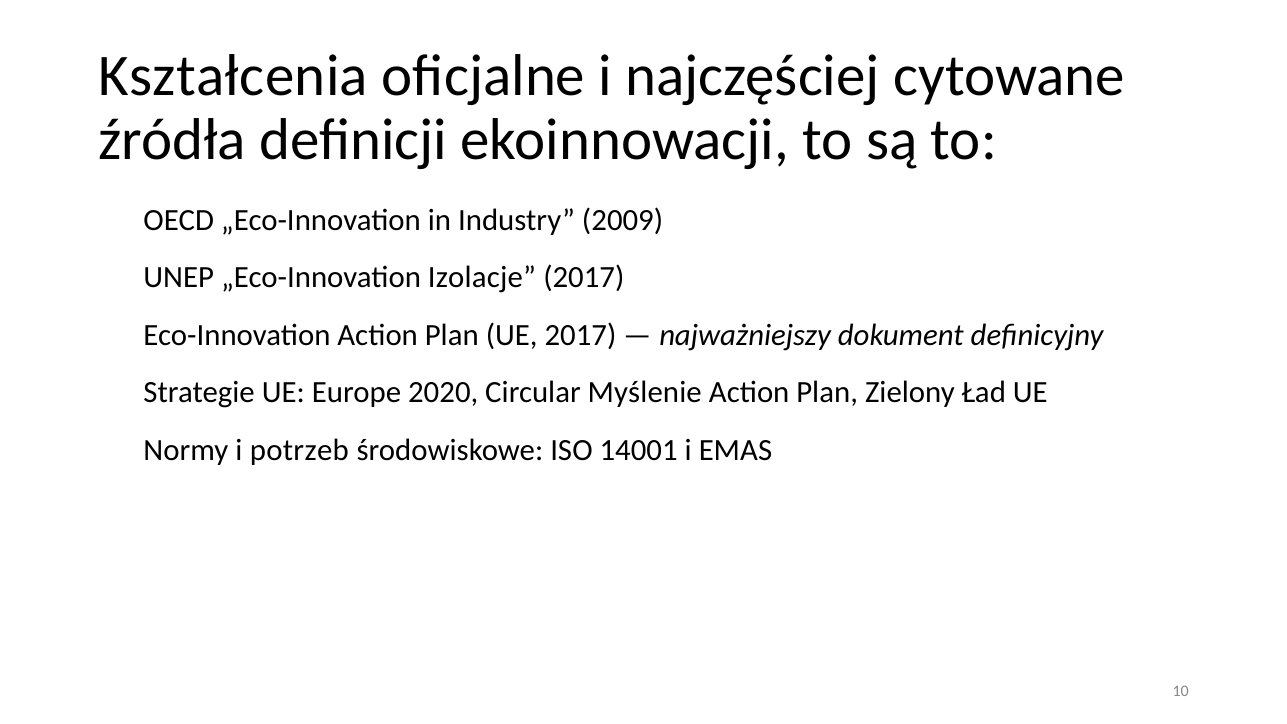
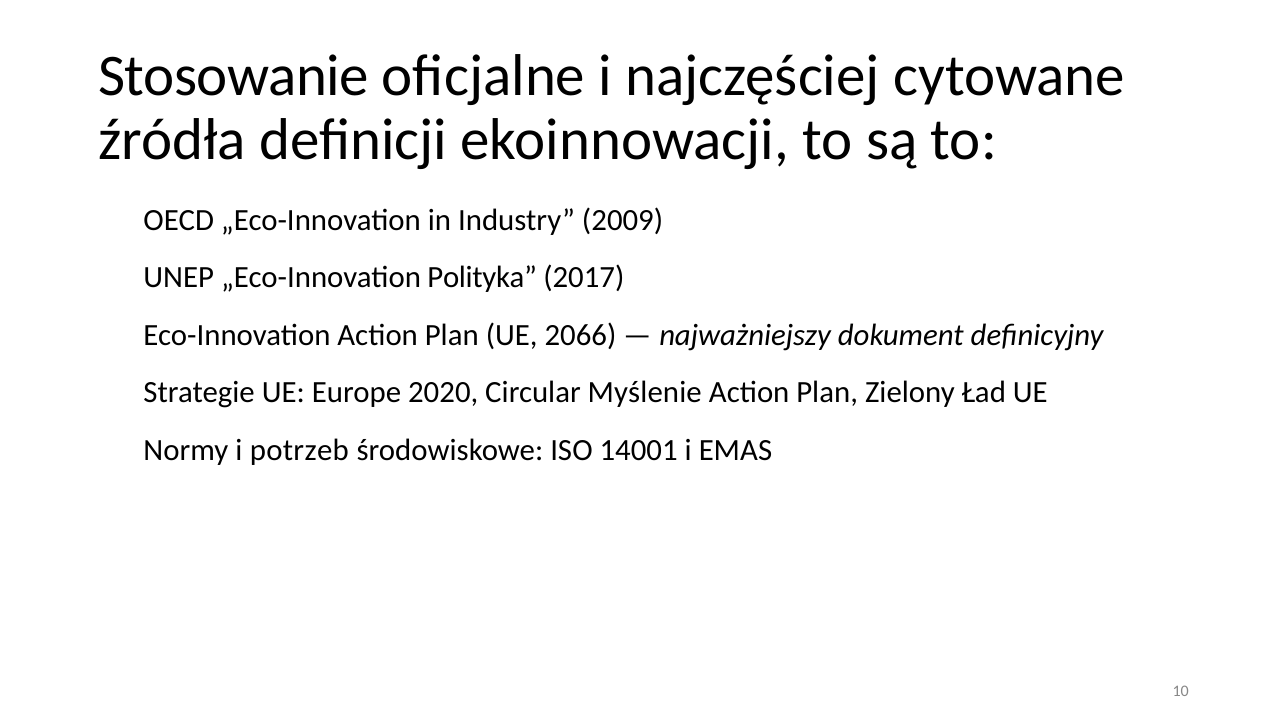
Kształcenia: Kształcenia -> Stosowanie (234, 76)
Izolacje: Izolacje -> Polityka (482, 278)
UE 2017: 2017 -> 2066 (580, 335)
